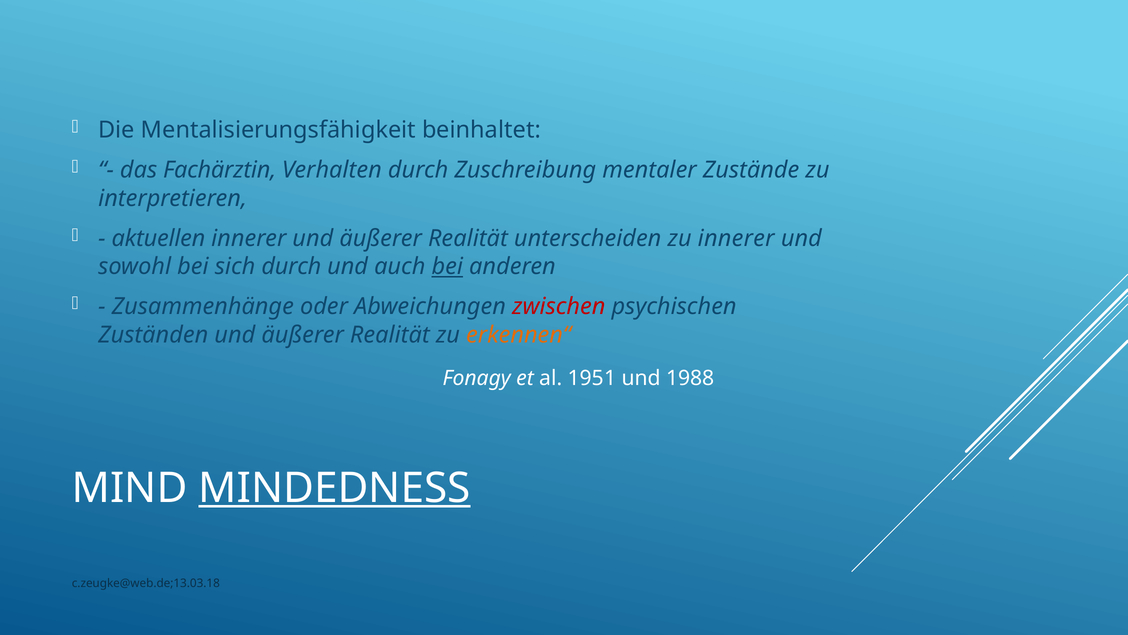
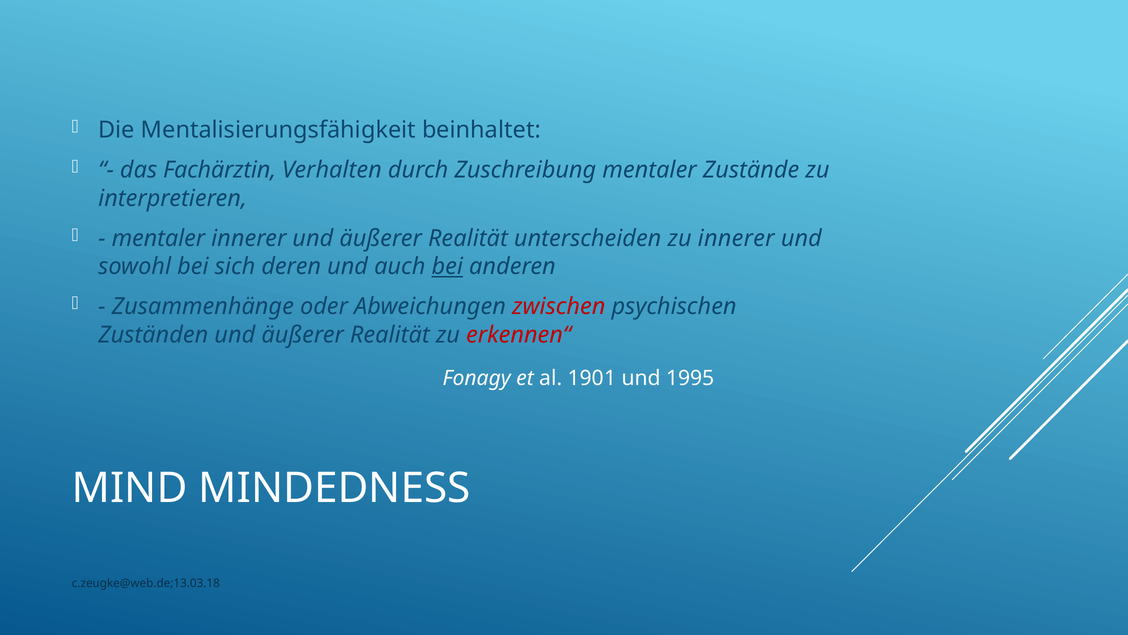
aktuellen: aktuellen -> mentaler (158, 238)
sich durch: durch -> deren (291, 266)
erkennen“ colour: orange -> red (519, 335)
1951: 1951 -> 1901 (592, 378)
1988: 1988 -> 1995 (690, 378)
MINDEDNESS underline: present -> none (334, 488)
